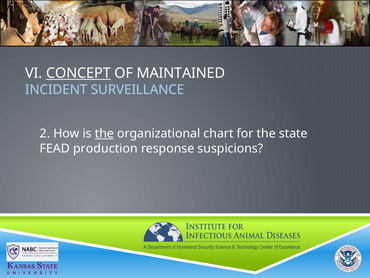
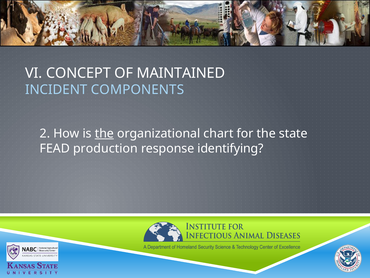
CONCEPT underline: present -> none (78, 73)
SURVEILLANCE: SURVEILLANCE -> COMPONENTS (138, 90)
suspicions: suspicions -> identifying (230, 148)
